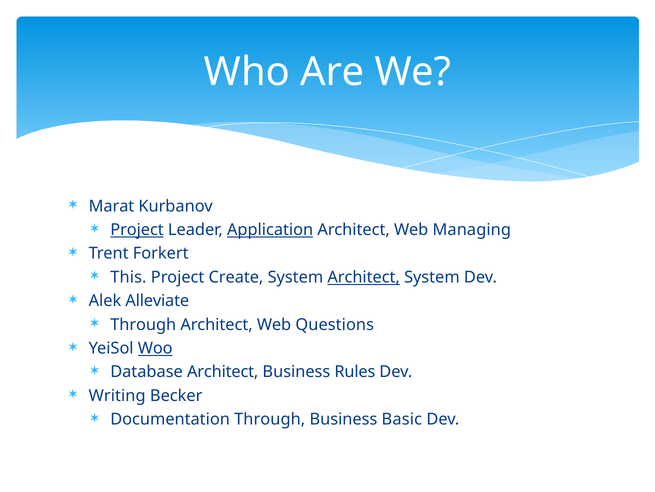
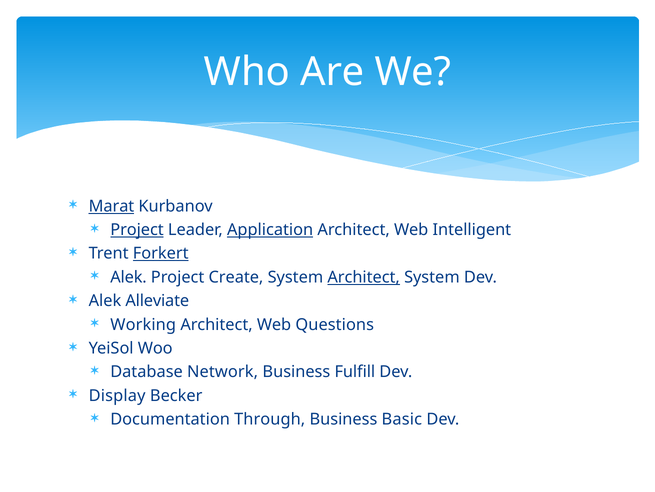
Marat underline: none -> present (111, 206)
Managing: Managing -> Intelligent (472, 230)
Forkert underline: none -> present (161, 253)
This: This -> Alek (129, 277)
Through: Through -> Working (143, 324)
Woo underline: present -> none (155, 348)
Database Architect: Architect -> Network (223, 371)
Rules: Rules -> Fulfill (355, 371)
Writing: Writing -> Display (117, 395)
